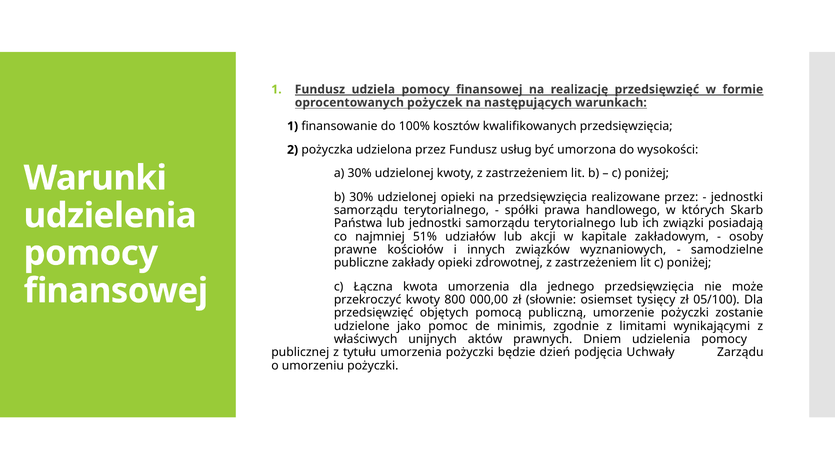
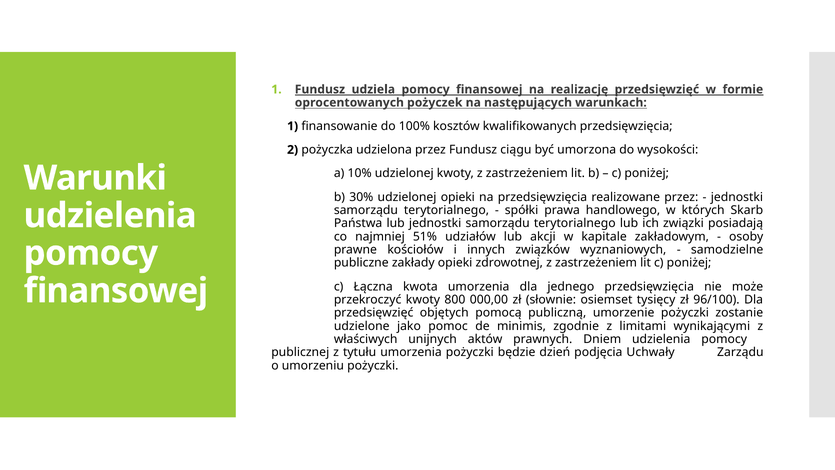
usług: usług -> ciągu (516, 150)
a 30%: 30% -> 10% (360, 173)
05/100: 05/100 -> 96/100 (716, 299)
